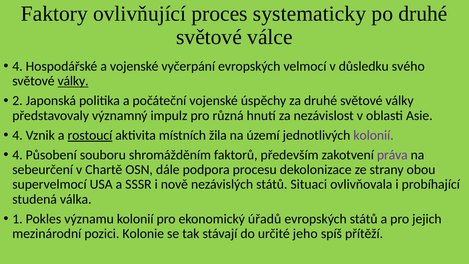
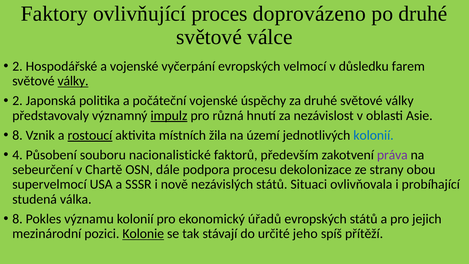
systematicky: systematicky -> doprovázeno (309, 14)
4: 4 -> 2 (17, 66)
svého: svého -> farem (408, 66)
impulz underline: none -> present (169, 115)
4: 4 -> 8 (17, 135)
kolonií colour: purple -> blue (374, 135)
shromážděním: shromážděním -> nacionalistické (170, 155)
1: 1 -> 8 (17, 219)
Kolonie underline: none -> present (143, 234)
